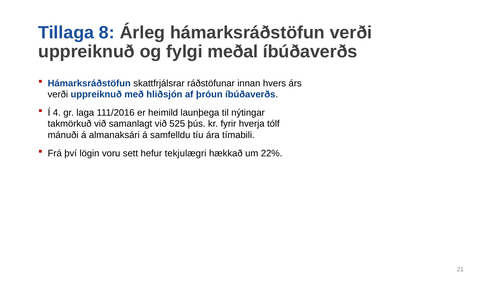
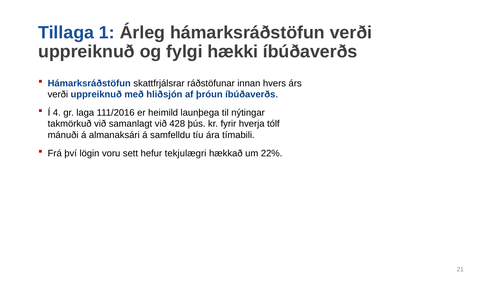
8: 8 -> 1 (107, 33)
meðal: meðal -> hækki (233, 52)
525: 525 -> 428 (177, 124)
